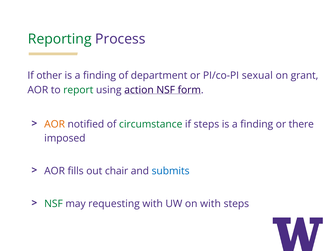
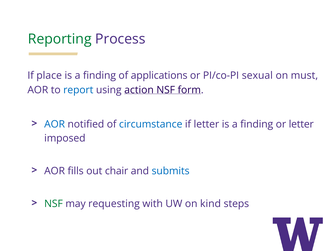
other: other -> place (49, 76)
department: department -> applications (159, 76)
grant: grant -> must (304, 76)
report colour: green -> blue (78, 90)
AOR colour: orange -> blue (55, 124)
circumstance colour: green -> blue (151, 124)
if steps: steps -> letter (206, 124)
or there: there -> letter (301, 124)
on with: with -> kind (211, 204)
